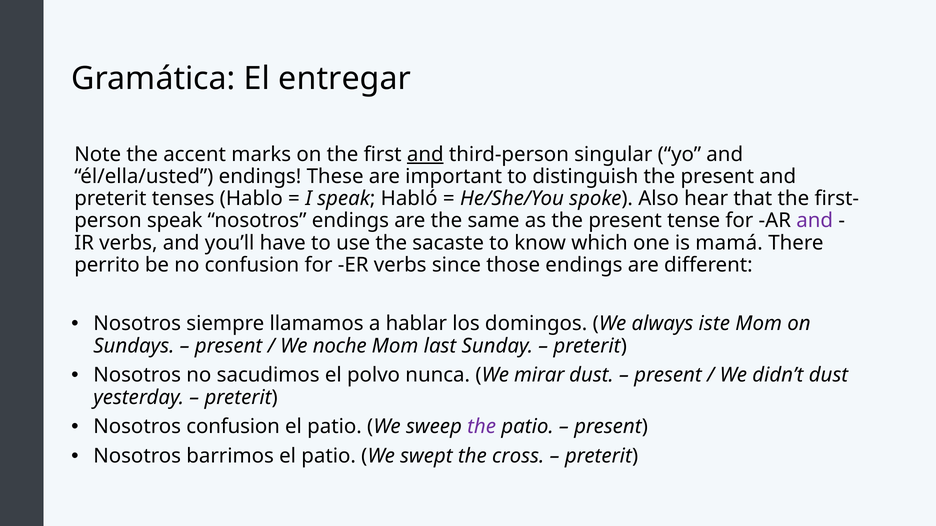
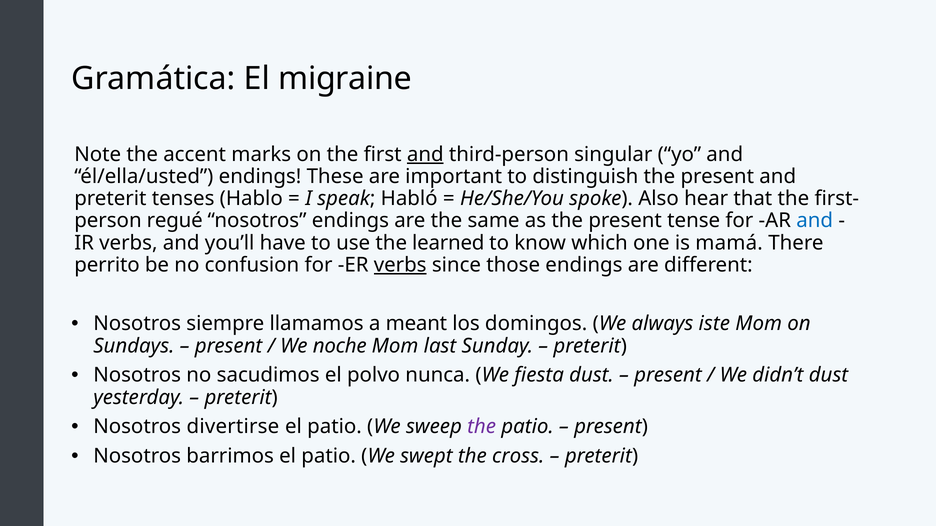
entregar: entregar -> migraine (345, 79)
speak: speak -> regué (175, 221)
and colour: purple -> blue (815, 221)
sacaste: sacaste -> learned (448, 243)
verbs underline: none -> present (400, 265)
hablar: hablar -> meant (416, 324)
mirar: mirar -> fiesta (539, 376)
Nosotros confusion: confusion -> divertirse (233, 427)
